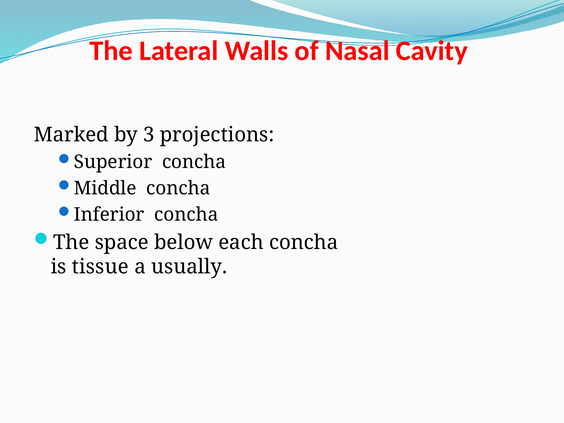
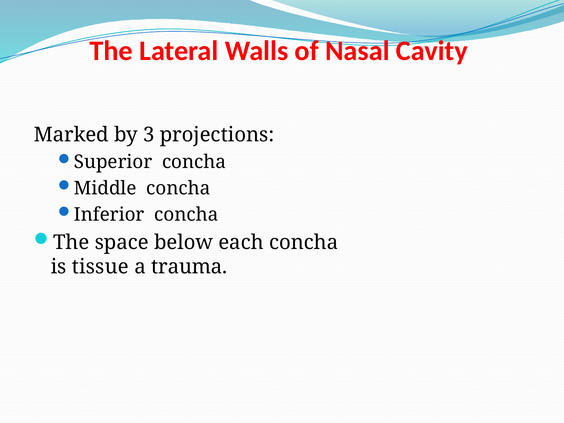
usually: usually -> trauma (189, 267)
